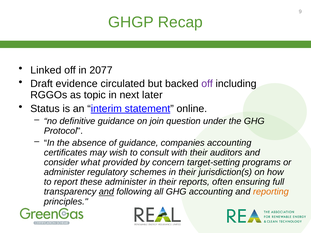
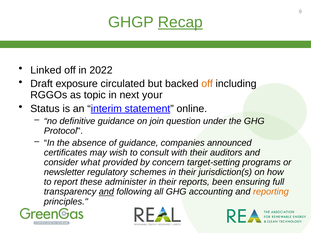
Recap underline: none -> present (180, 22)
2077: 2077 -> 2022 (101, 70)
evidence: evidence -> exposure (77, 84)
off colour: purple -> orange (207, 84)
later: later -> your (152, 95)
companies accounting: accounting -> announced (229, 143)
administer: administer -> newsletter (64, 172)
often: often -> been (222, 182)
